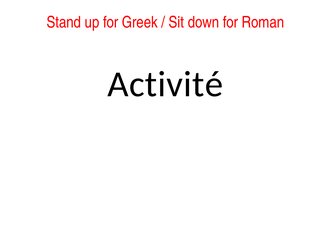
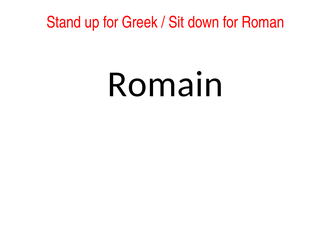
Activité: Activité -> Romain (165, 84)
